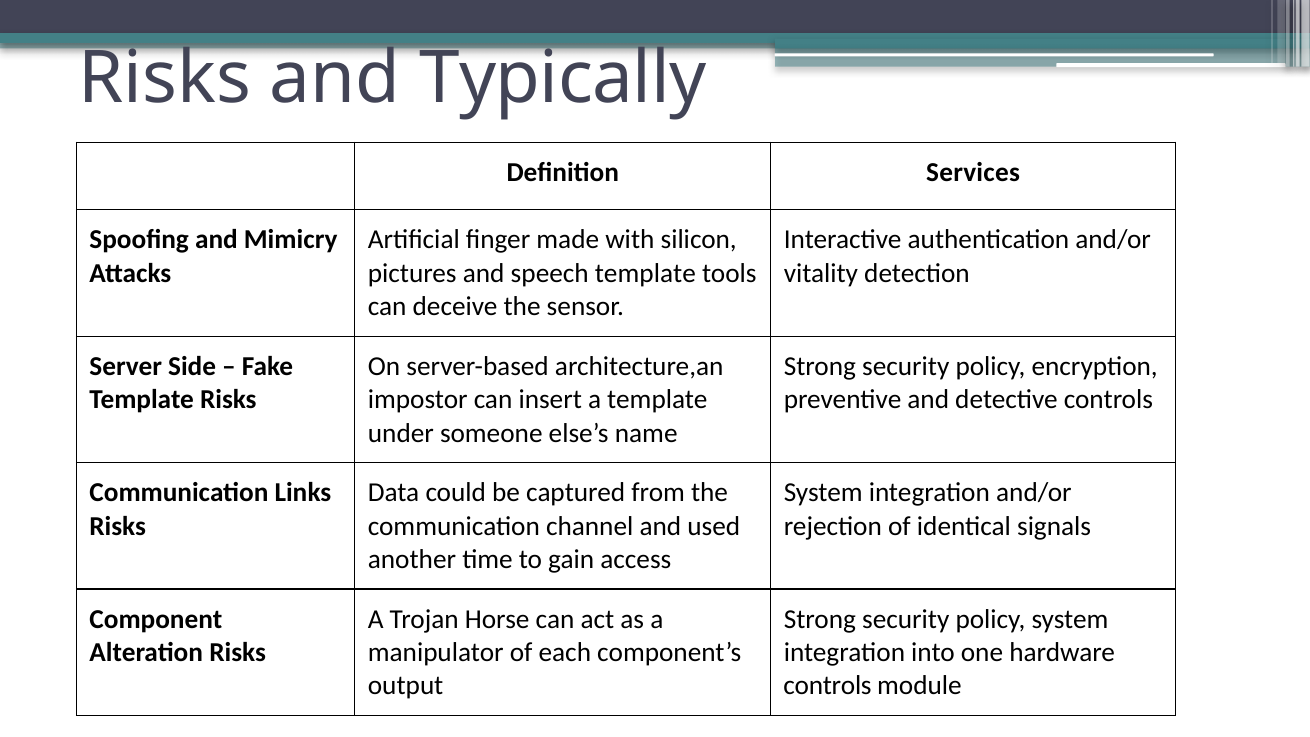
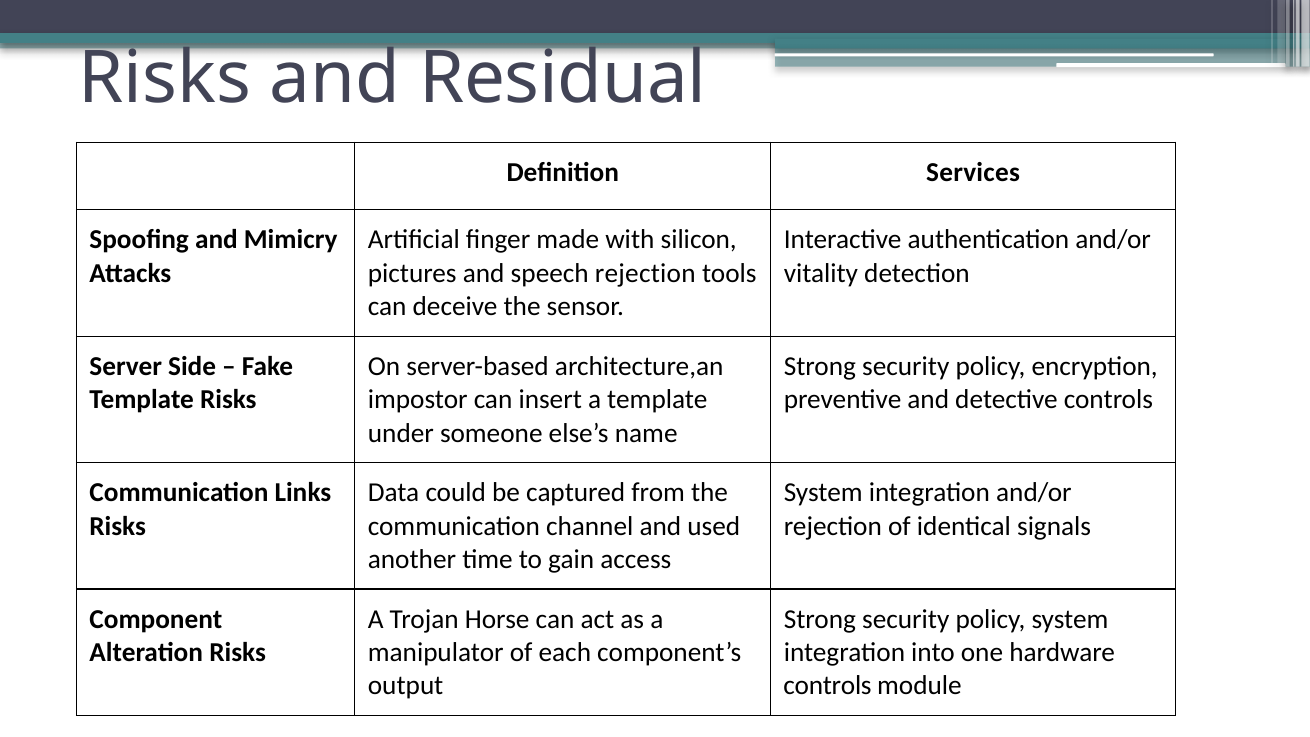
Typically: Typically -> Residual (563, 79)
speech template: template -> rejection (645, 273)
